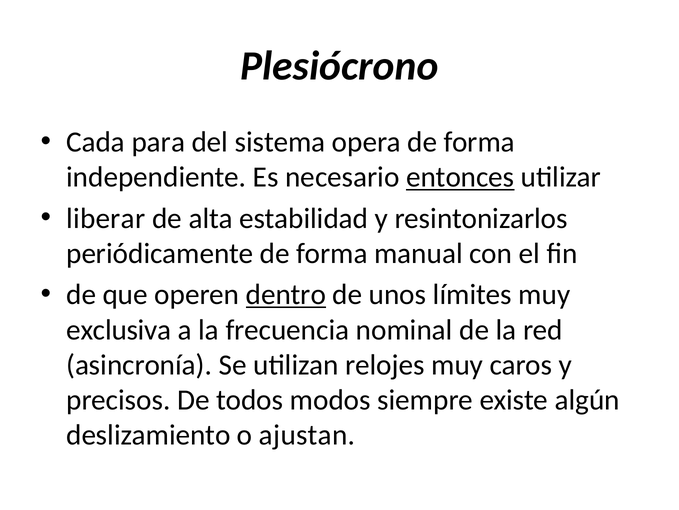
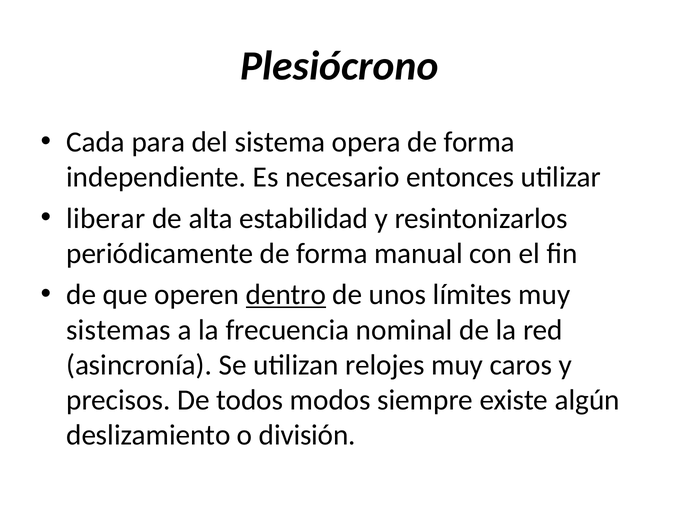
entonces underline: present -> none (460, 177)
exclusiva: exclusiva -> sistemas (119, 329)
ajustan: ajustan -> división (307, 435)
